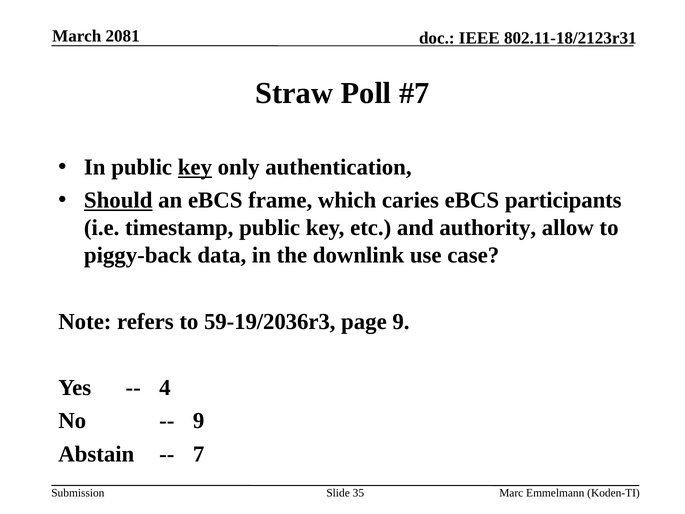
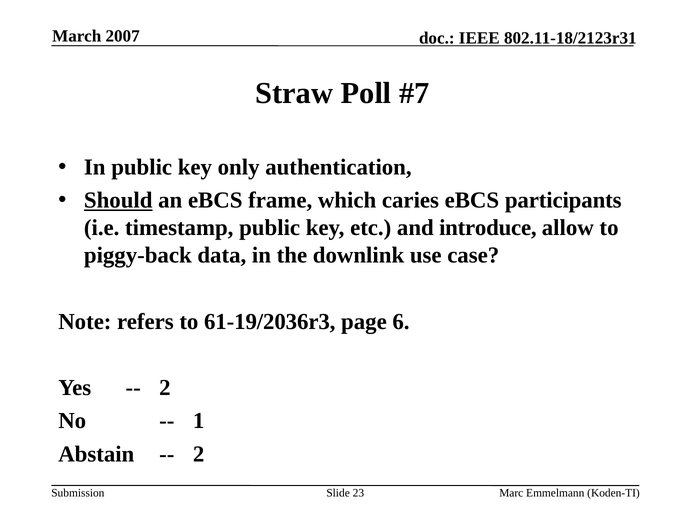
2081: 2081 -> 2007 (123, 36)
key underline: present -> none (195, 167)
authority: authority -> introduce (488, 228)
59-19/2036r3: 59-19/2036r3 -> 61-19/2036r3 (270, 321)
page 9: 9 -> 6 (401, 321)
4: 4 -> 2 (165, 388)
9: 9 -> 1 (199, 421)
7: 7 -> 2 (199, 454)
35: 35 -> 23 (358, 493)
